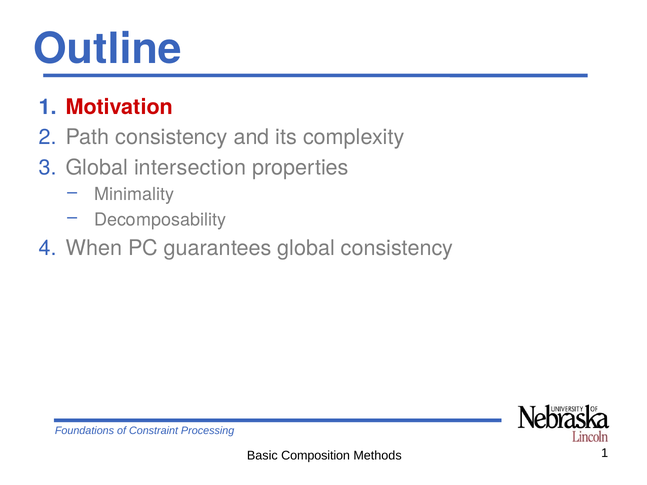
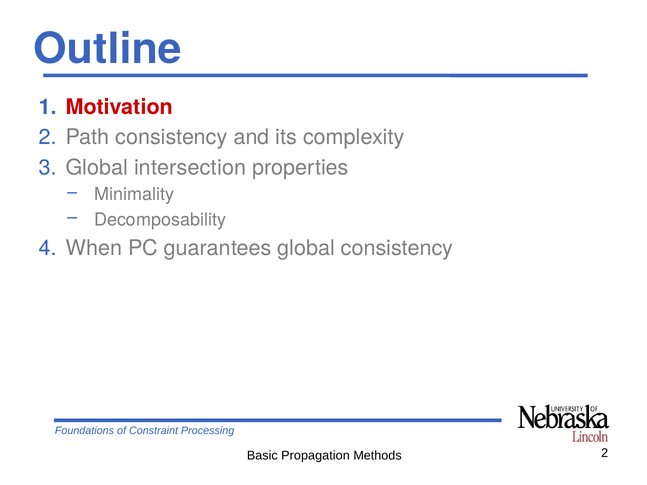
Composition: Composition -> Propagation (316, 456)
1: 1 -> 2 (605, 454)
